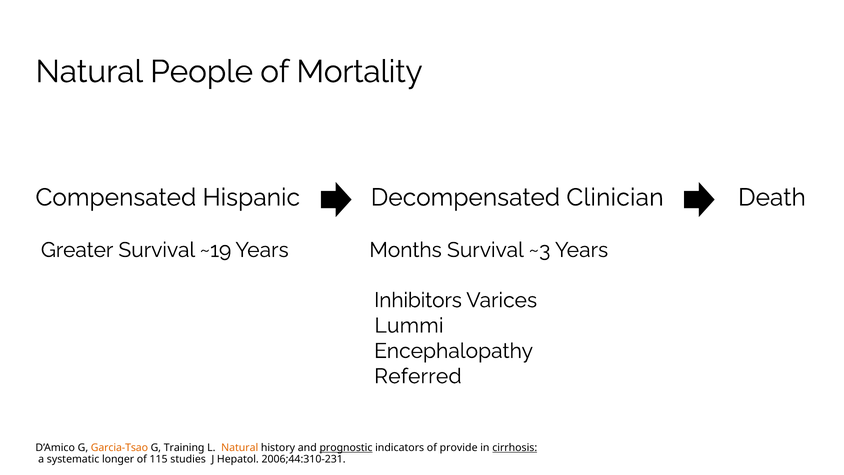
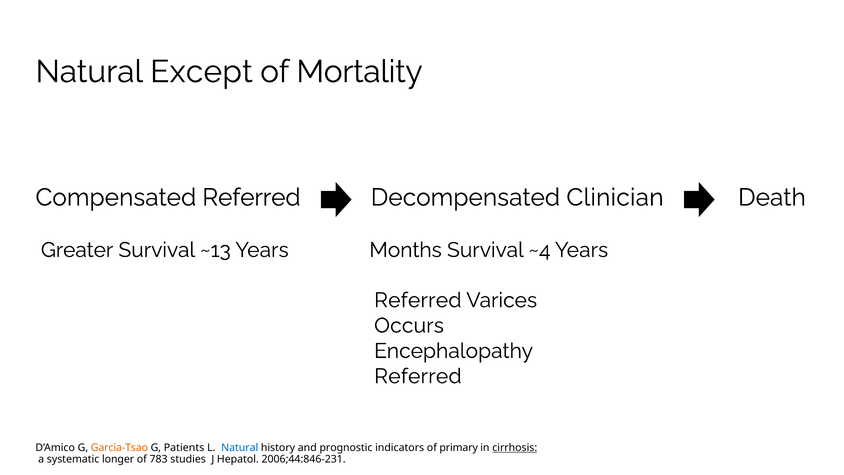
People: People -> Except (201, 72)
Compensated Hispanic: Hispanic -> Referred (251, 197)
~19: ~19 -> ~13 (215, 250)
~3: ~3 -> ~4 (539, 250)
Inhibitors: Inhibitors -> Referred (418, 300)
Lummi: Lummi -> Occurs (409, 325)
Training: Training -> Patients (184, 448)
Natural colour: orange -> blue (240, 448)
prognostic underline: present -> none (346, 448)
provide: provide -> primary (459, 448)
115: 115 -> 783 (159, 459)
2006;44:310-231: 2006;44:310-231 -> 2006;44:846-231 (304, 459)
